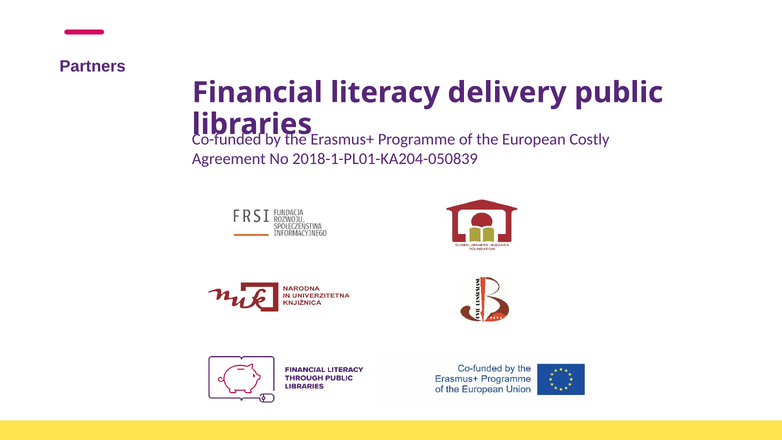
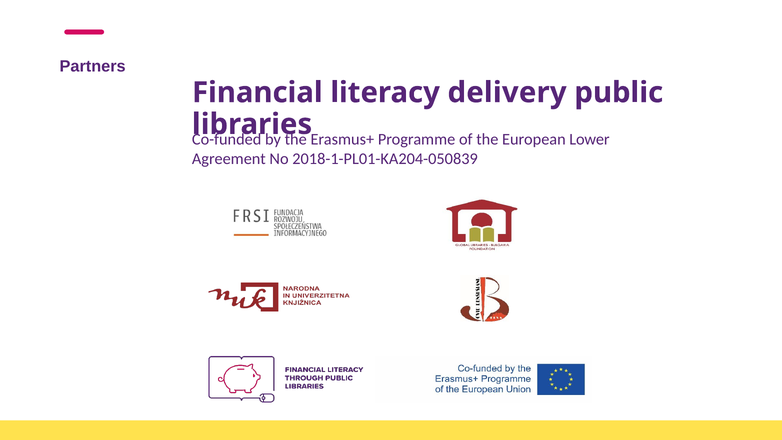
Costly: Costly -> Lower (589, 139)
